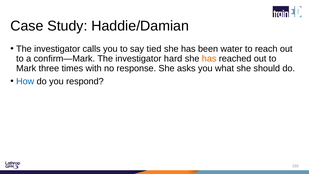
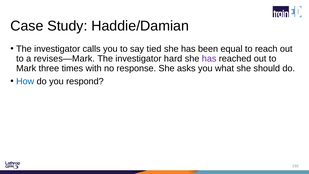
water: water -> equal (232, 49)
confirm—Mark: confirm—Mark -> revises—Mark (64, 59)
has colour: orange -> purple (209, 59)
